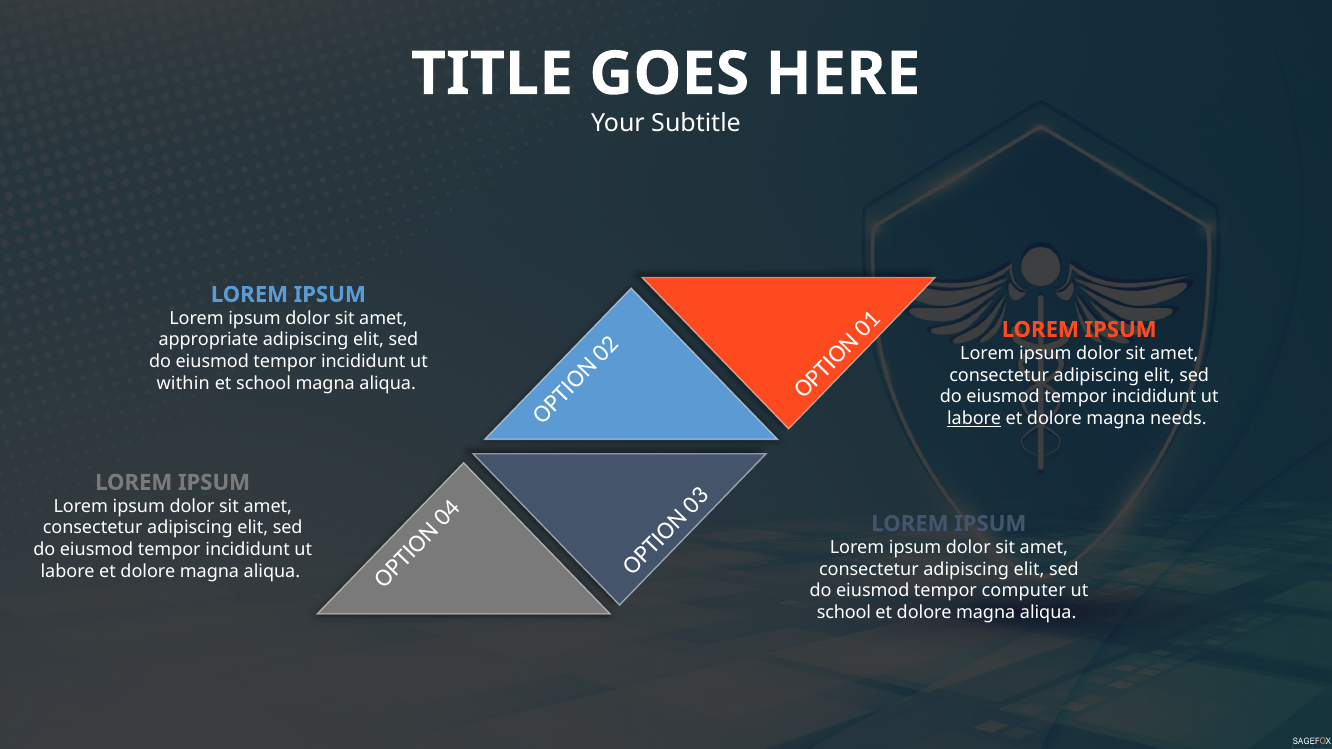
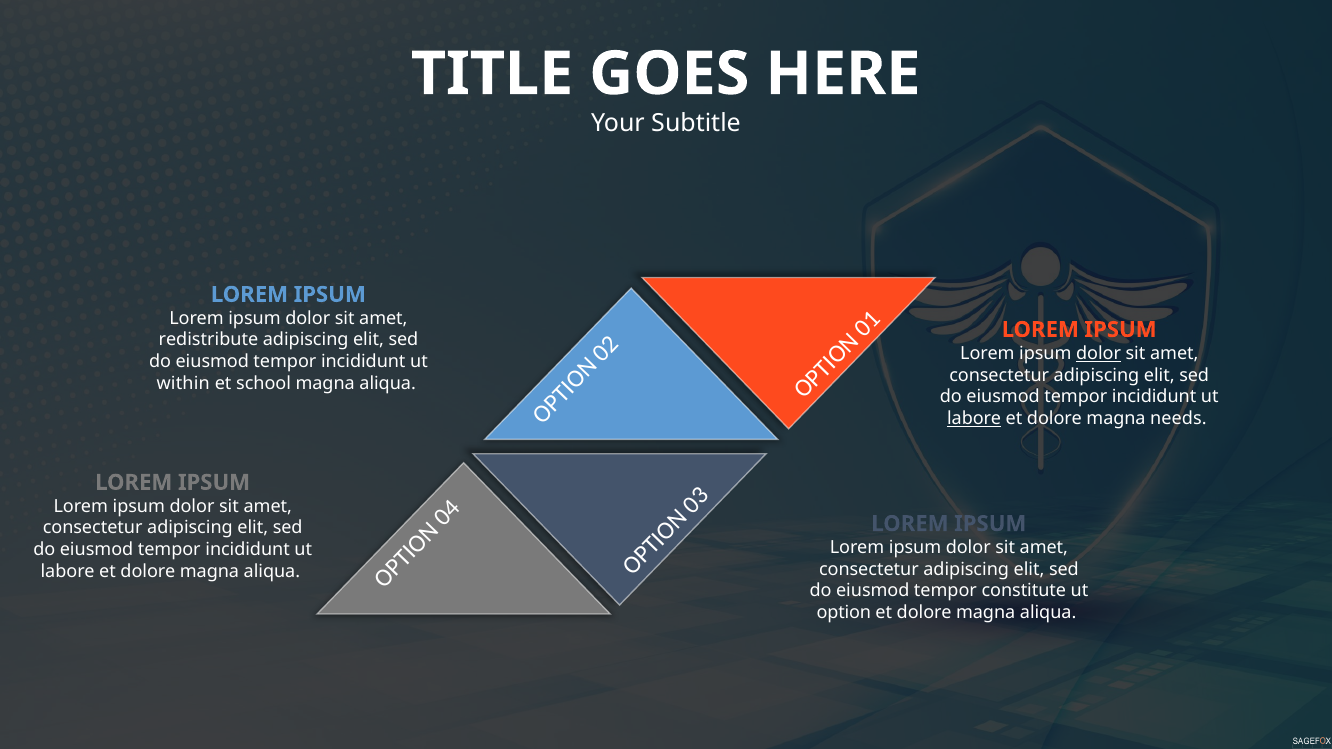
appropriate: appropriate -> redistribute (208, 340)
dolor underline: none -> present (1099, 354)
computer: computer -> constitute (1024, 591)
school: school -> option (844, 613)
